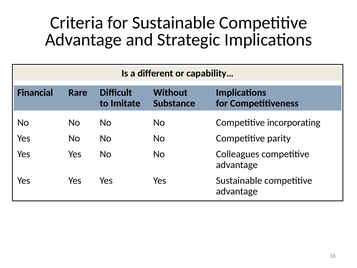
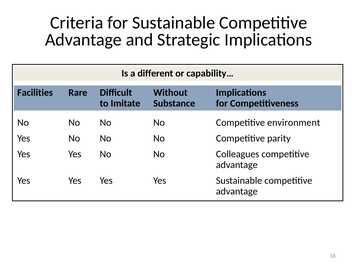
Financial: Financial -> Facilities (35, 93)
incorporating: incorporating -> environment (294, 122)
